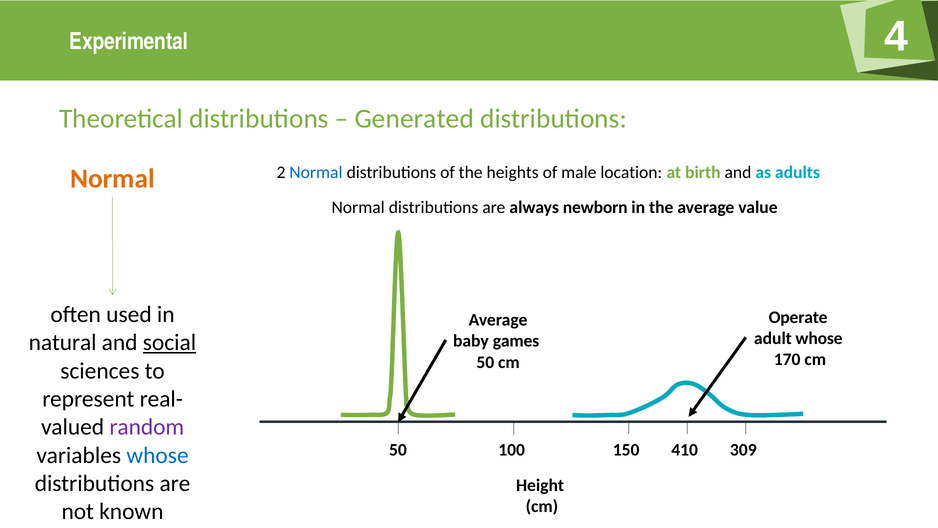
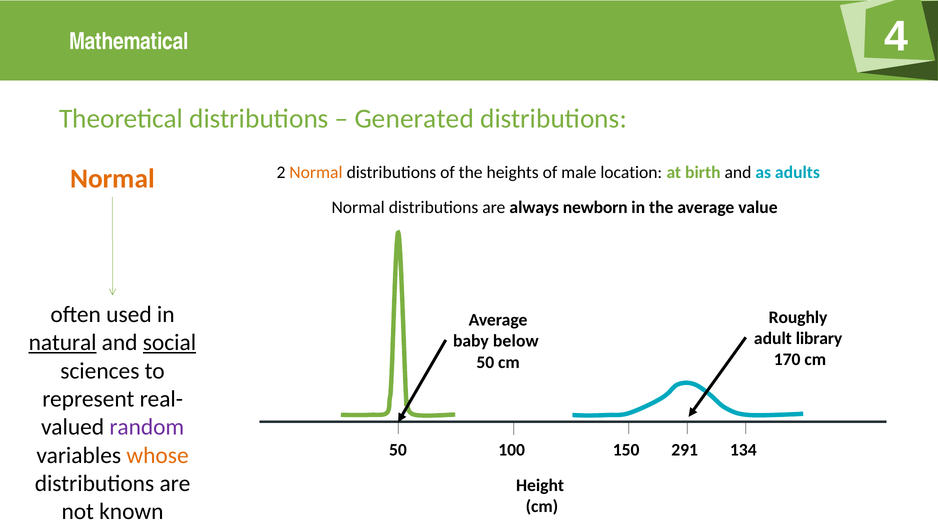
Experimental: Experimental -> Mathematical (129, 42)
Normal colour: blue -> orange (316, 172)
Operate: Operate -> Roughly (798, 317)
adult whose: whose -> library (819, 338)
natural underline: none -> present (63, 342)
games: games -> below (516, 341)
410: 410 -> 291 (685, 450)
309: 309 -> 134 (743, 450)
whose colour: blue -> orange (158, 455)
